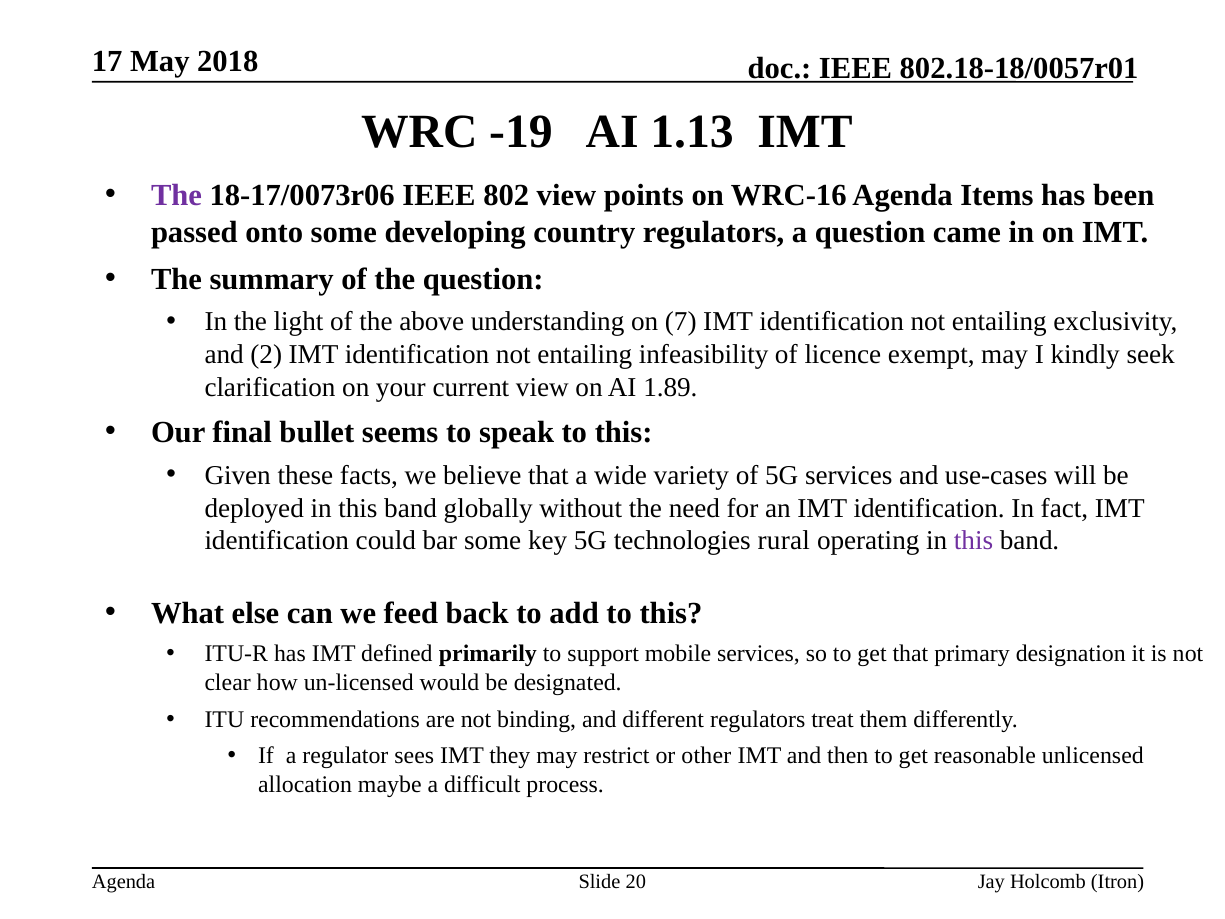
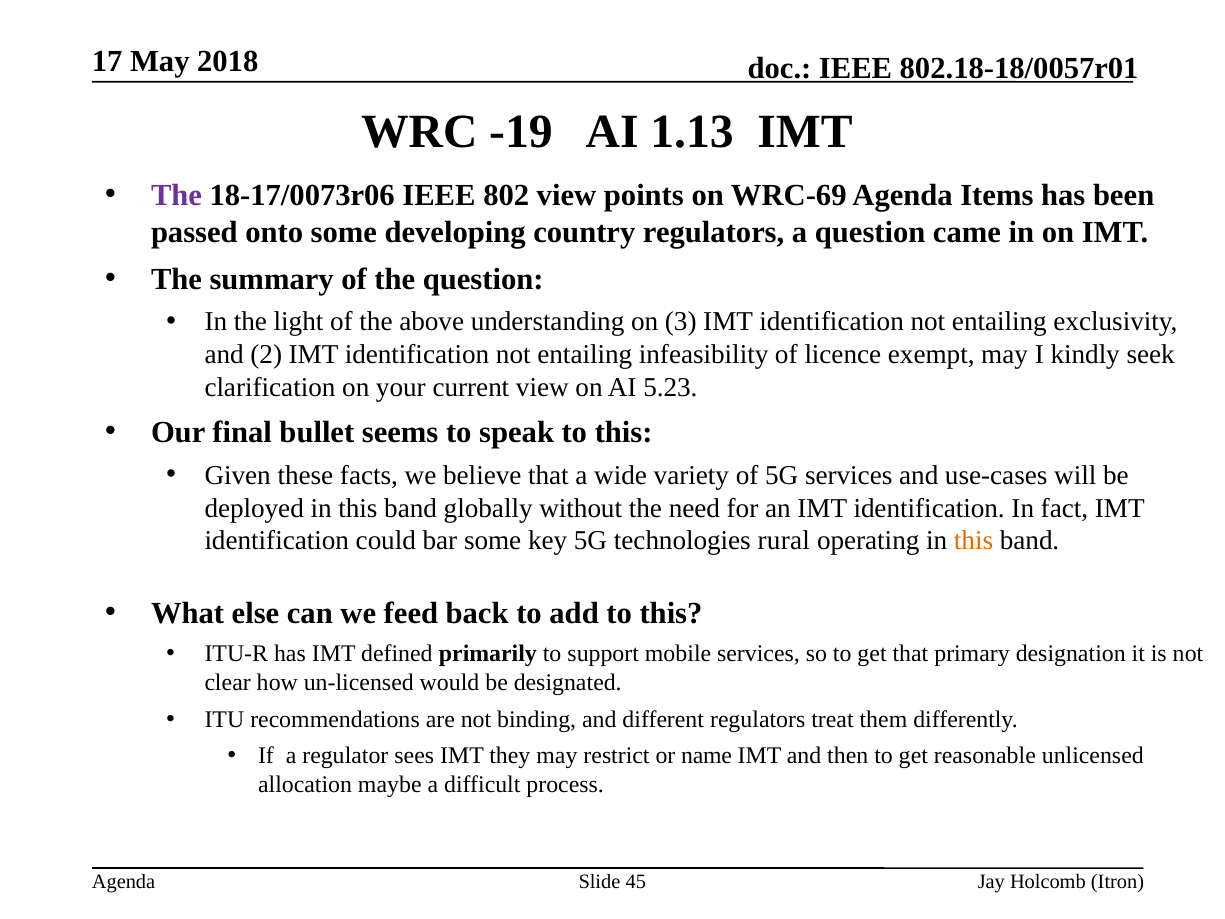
WRC-16: WRC-16 -> WRC-69 (789, 195)
7: 7 -> 3 (681, 322)
1.89: 1.89 -> 5.23 (670, 387)
this colour: purple -> orange (974, 541)
other: other -> name (707, 756)
20: 20 -> 45 (636, 881)
